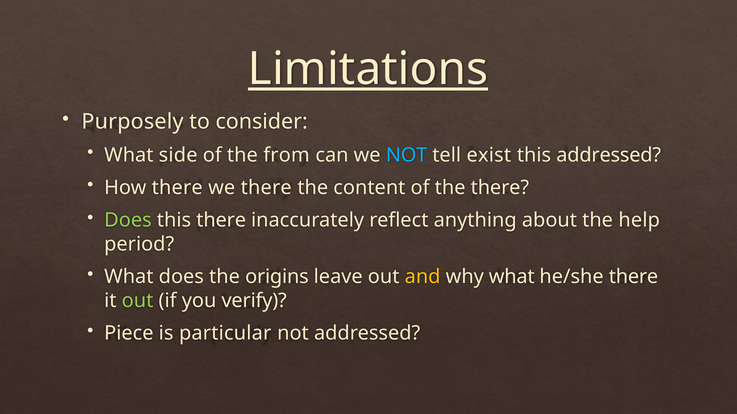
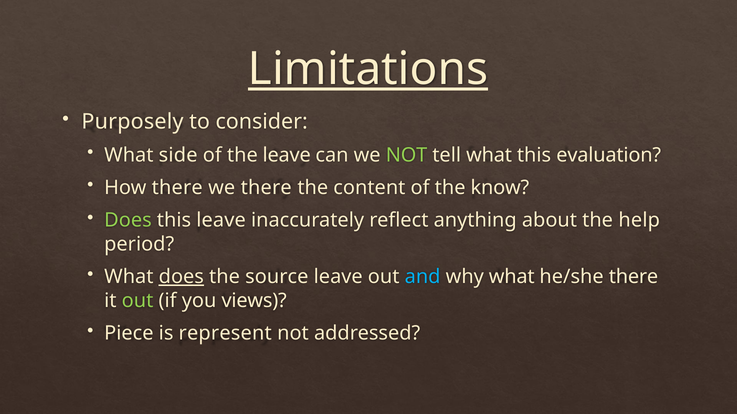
the from: from -> leave (287, 155)
NOT colour: light blue -> light green (407, 155)
tell exist: exist -> what (489, 155)
this addressed: addressed -> evaluation (609, 155)
the there: there -> know (500, 188)
this there: there -> leave (221, 220)
does underline: none -> present (181, 277)
origins: origins -> source (277, 277)
and colour: yellow -> light blue (423, 277)
verify: verify -> views (254, 301)
particular: particular -> represent (225, 334)
